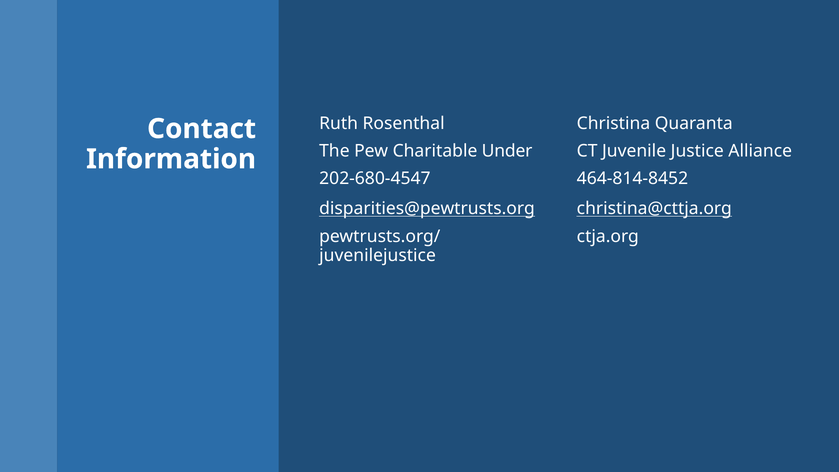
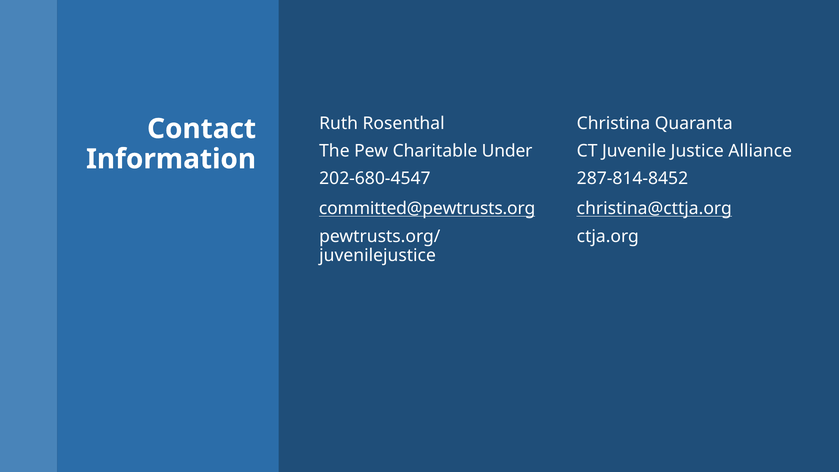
464-814-8452: 464-814-8452 -> 287-814-8452 (632, 179)
disparities@pewtrusts.org: disparities@pewtrusts.org -> committed@pewtrusts.org (427, 208)
